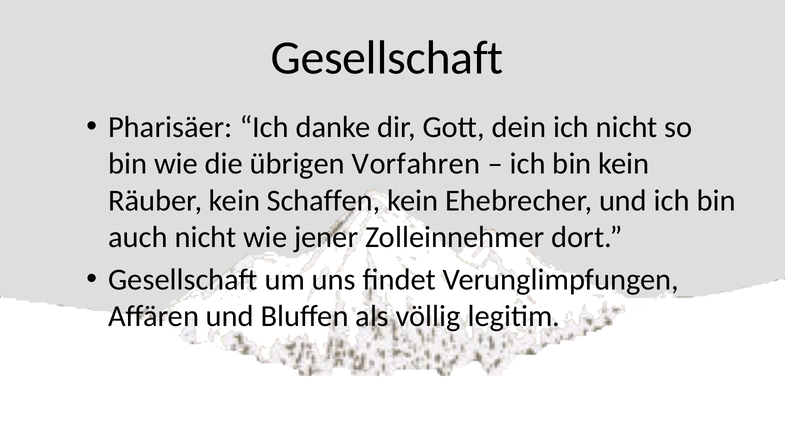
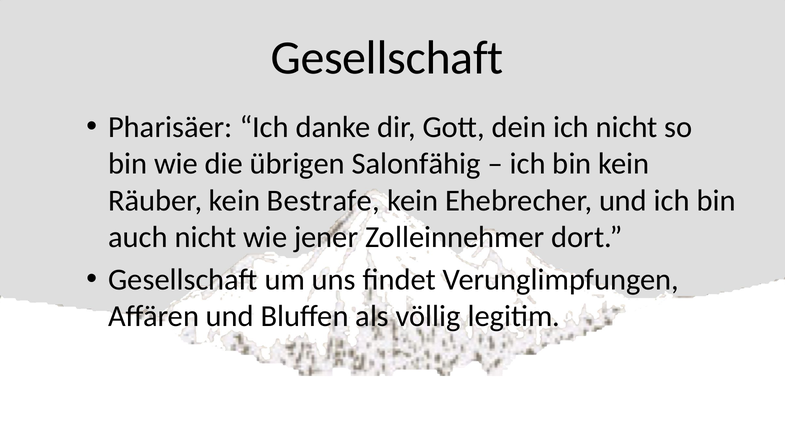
Vorfahren: Vorfahren -> Salonfähig (416, 164)
Schaffen: Schaffen -> Bestrafe (323, 201)
